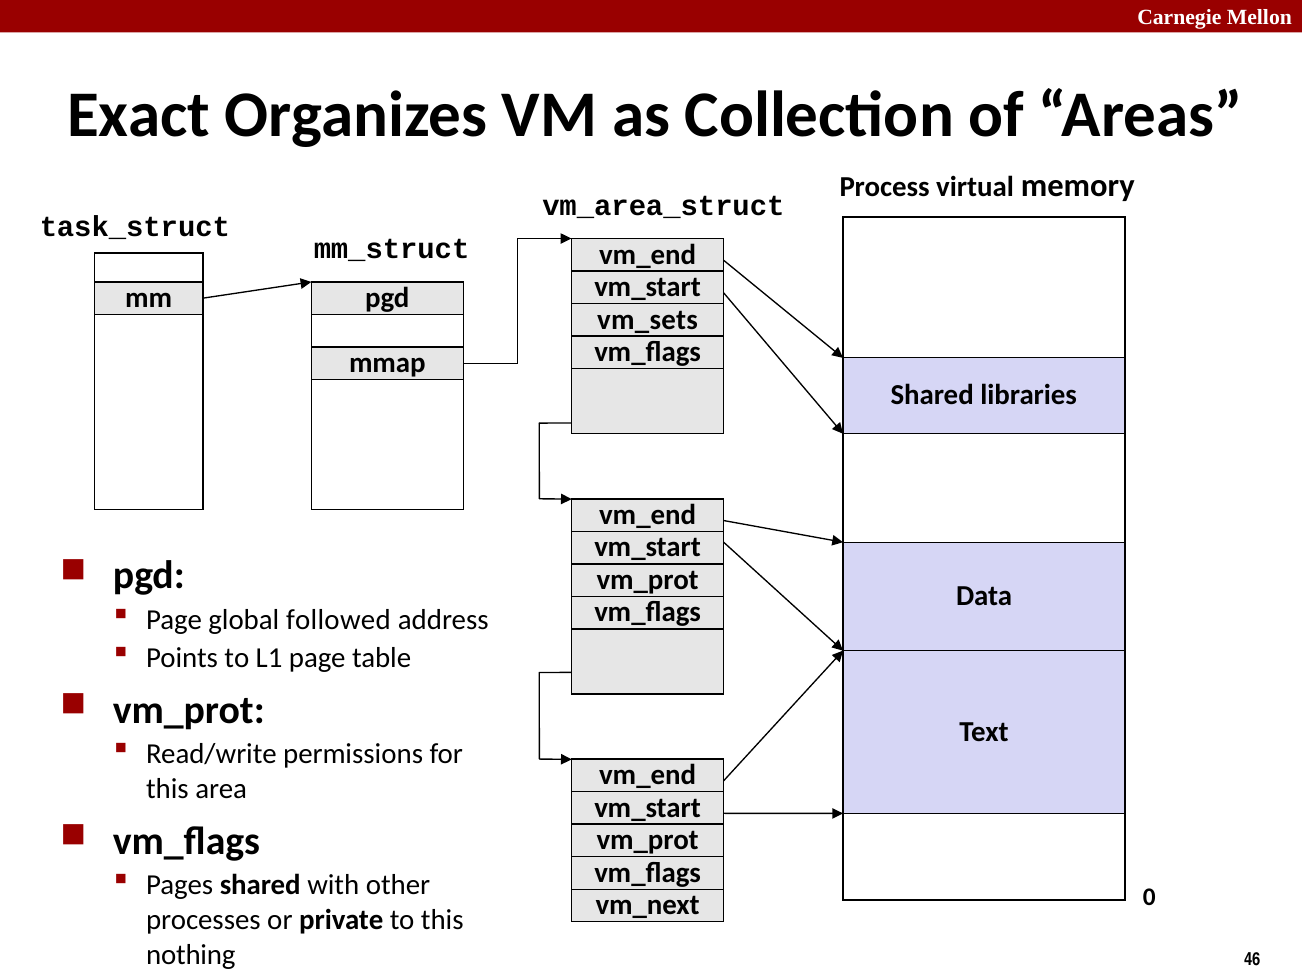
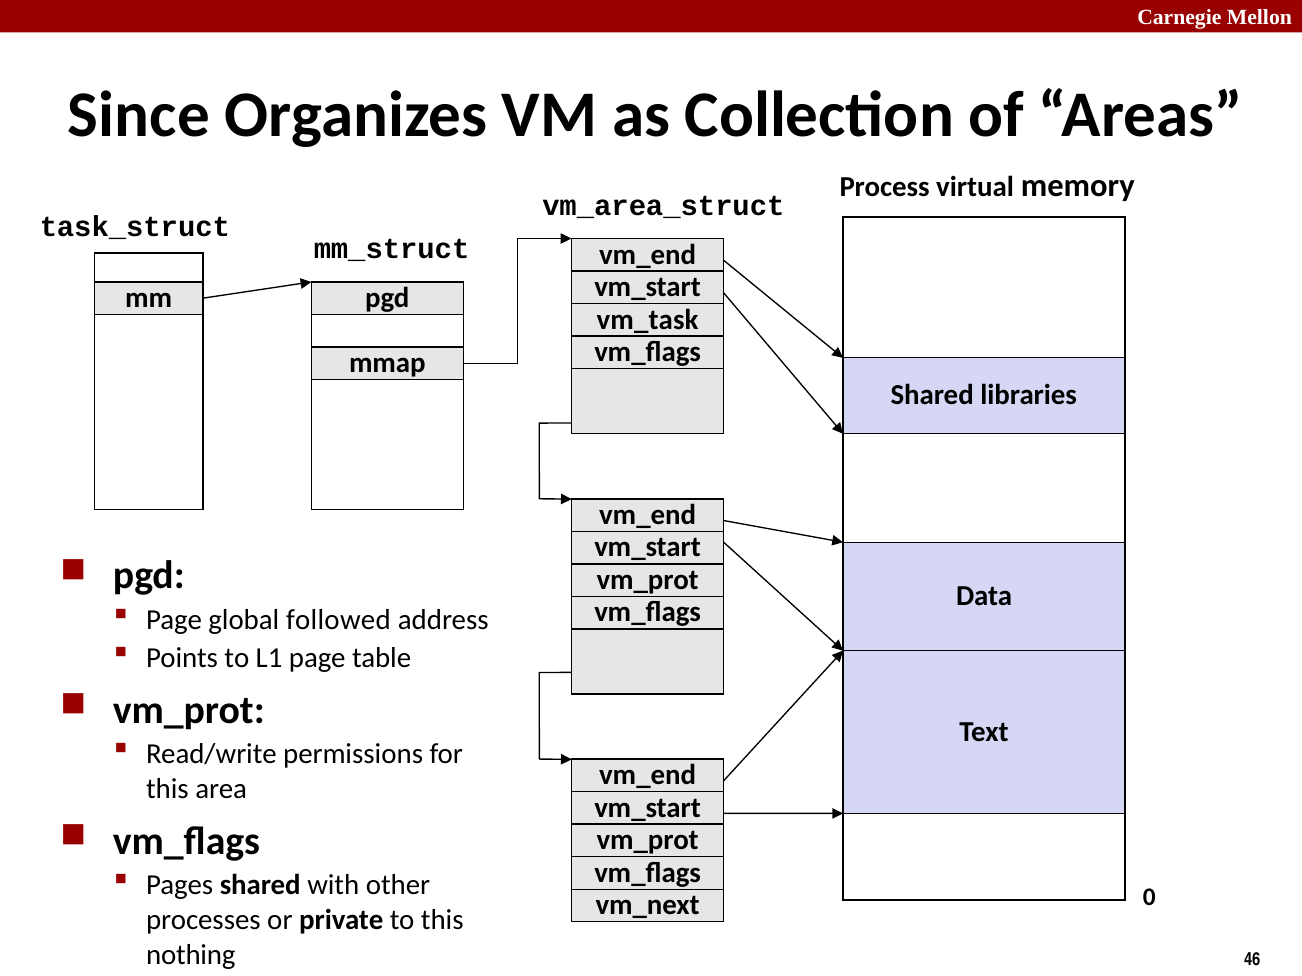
Exact: Exact -> Since (139, 115)
vm_sets: vm_sets -> vm_task (648, 320)
